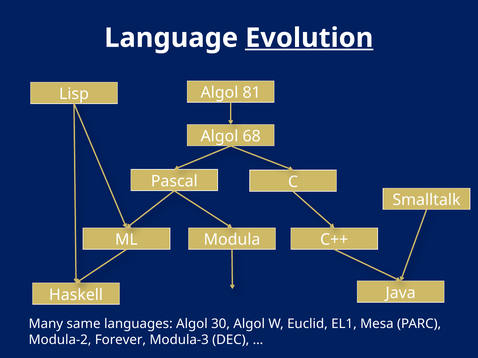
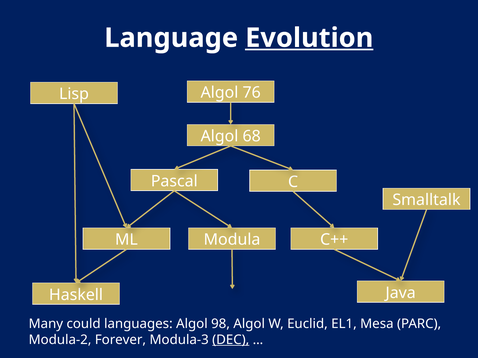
81: 81 -> 76 (252, 93)
same: same -> could (84, 324)
30: 30 -> 98 (221, 324)
DEC underline: none -> present (231, 340)
